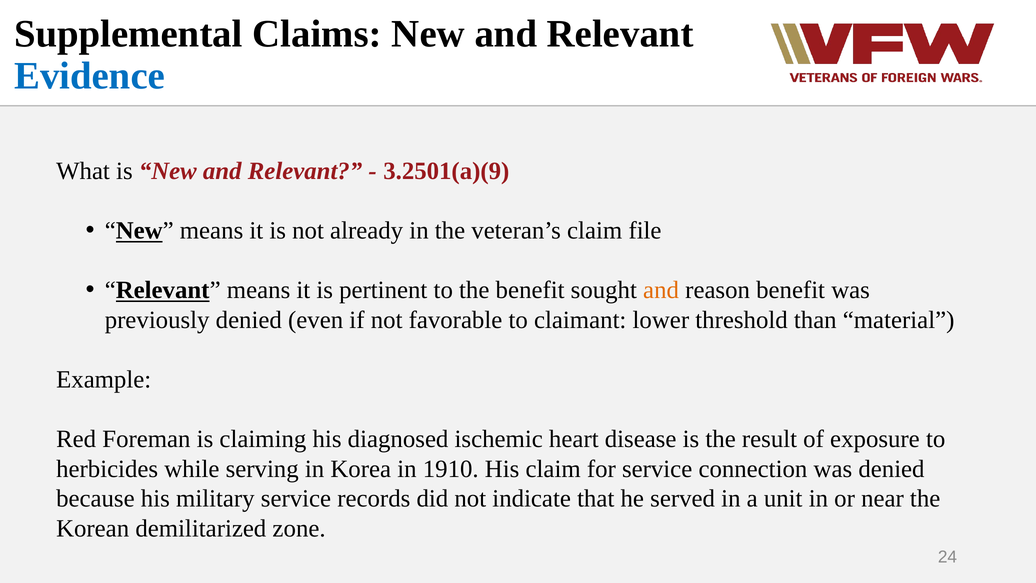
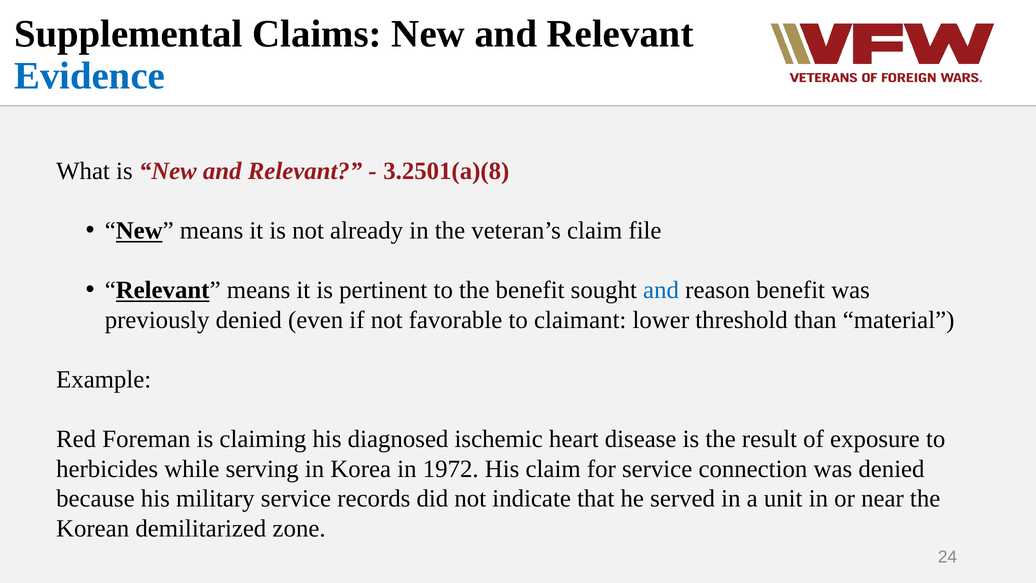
3.2501(a)(9: 3.2501(a)(9 -> 3.2501(a)(8 (446, 171)
and colour: orange -> blue (661, 290)
1910: 1910 -> 1972 (451, 469)
